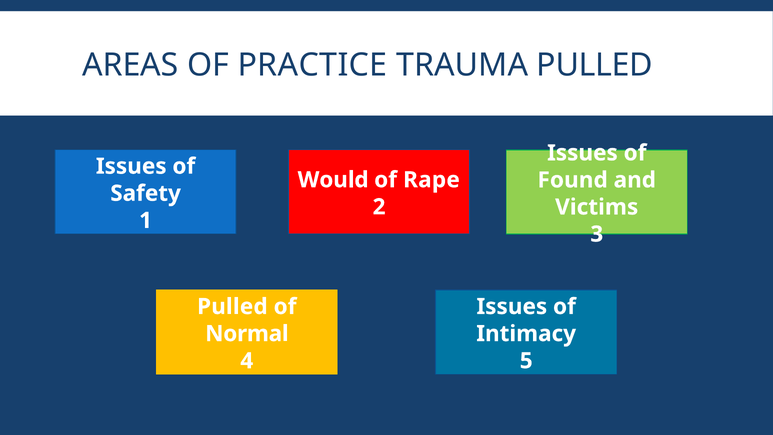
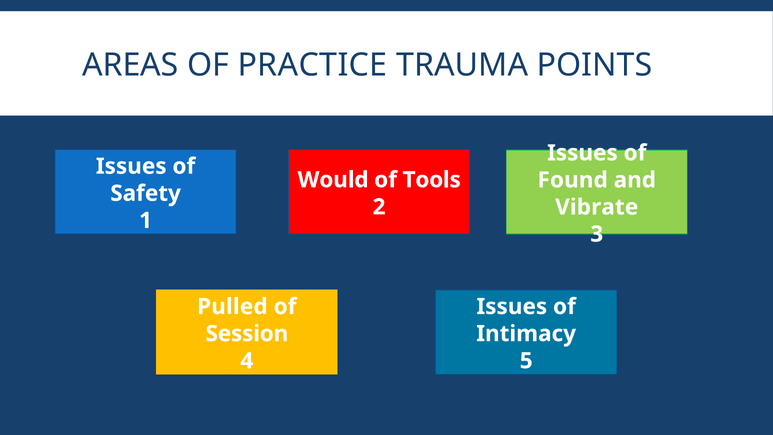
TRAUMA PULLED: PULLED -> POINTS (595, 65)
Rape: Rape -> Tools (432, 180)
Victims: Victims -> Vibrate (597, 207)
Normal: Normal -> Session (247, 334)
